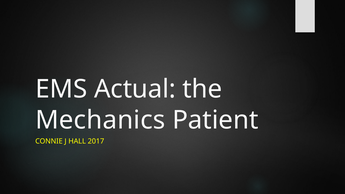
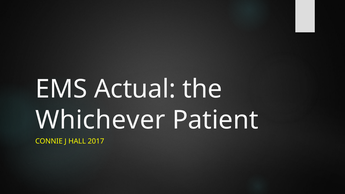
Mechanics: Mechanics -> Whichever (100, 120)
